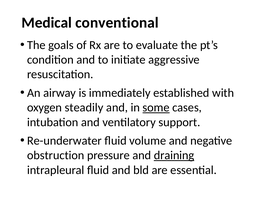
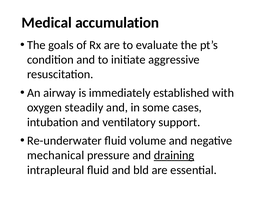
conventional: conventional -> accumulation (117, 23)
some underline: present -> none (156, 107)
obstruction: obstruction -> mechanical (56, 155)
